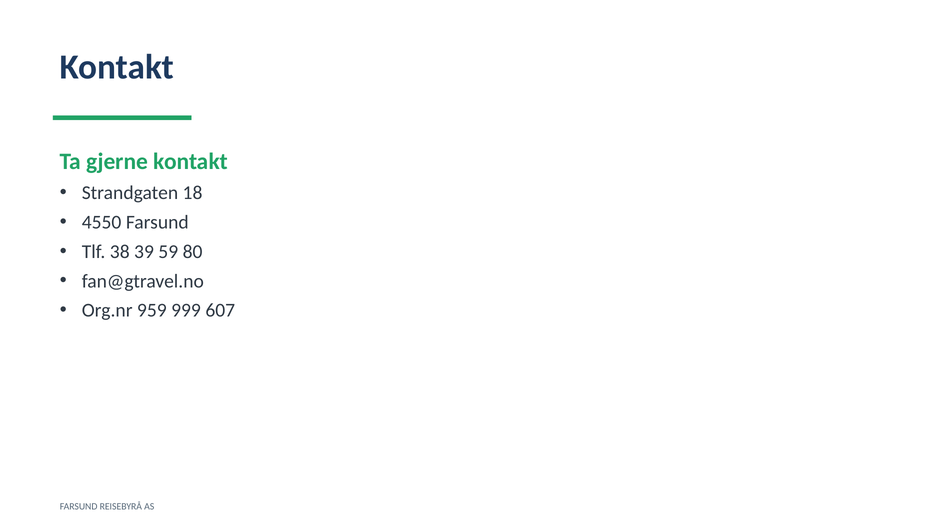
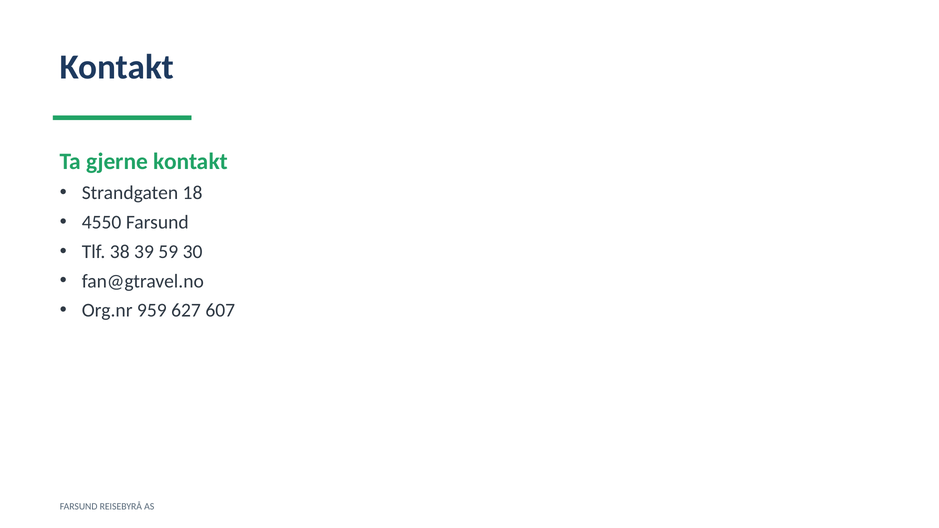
80: 80 -> 30 (193, 252)
999: 999 -> 627 (186, 311)
